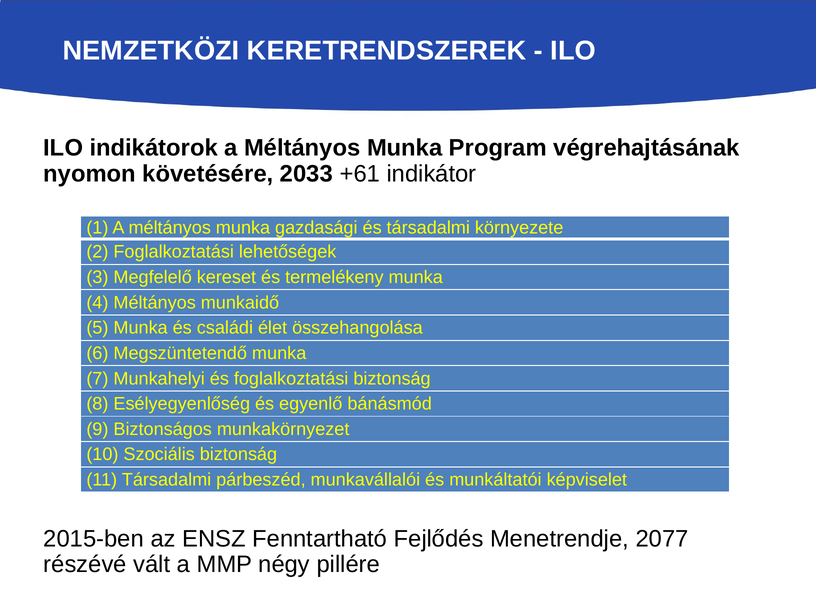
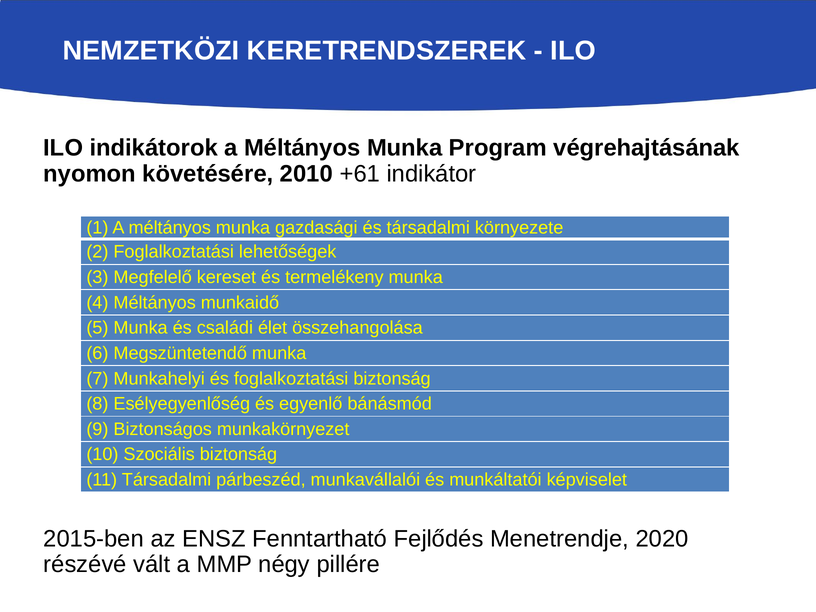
2033: 2033 -> 2010 (306, 174)
2077: 2077 -> 2020 (662, 539)
